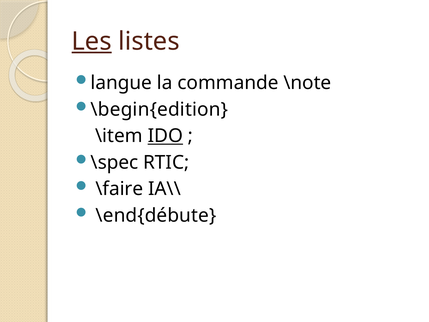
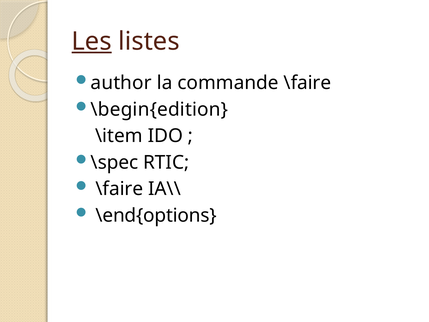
langue: langue -> author (121, 83)
commande \note: \note -> \faire (307, 83)
IDO underline: present -> none (165, 136)
\end{débute: \end{débute -> \end{options (156, 215)
